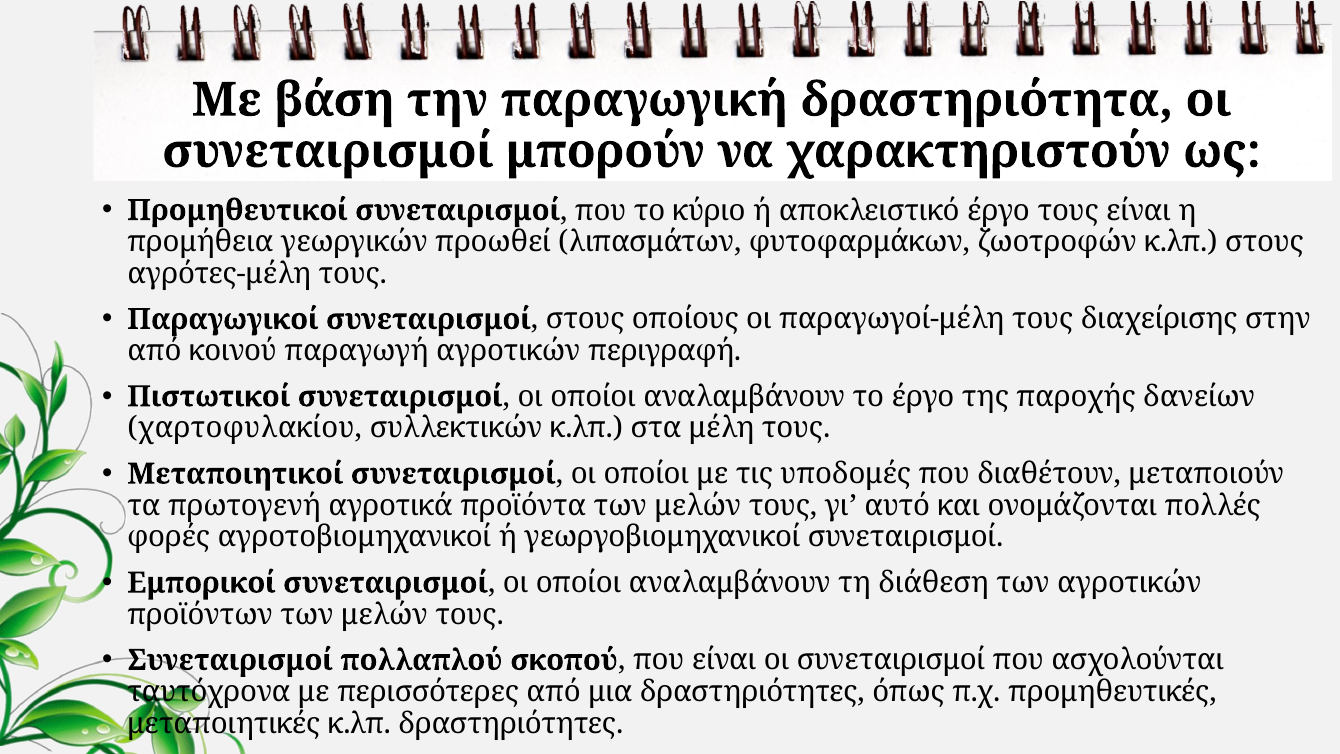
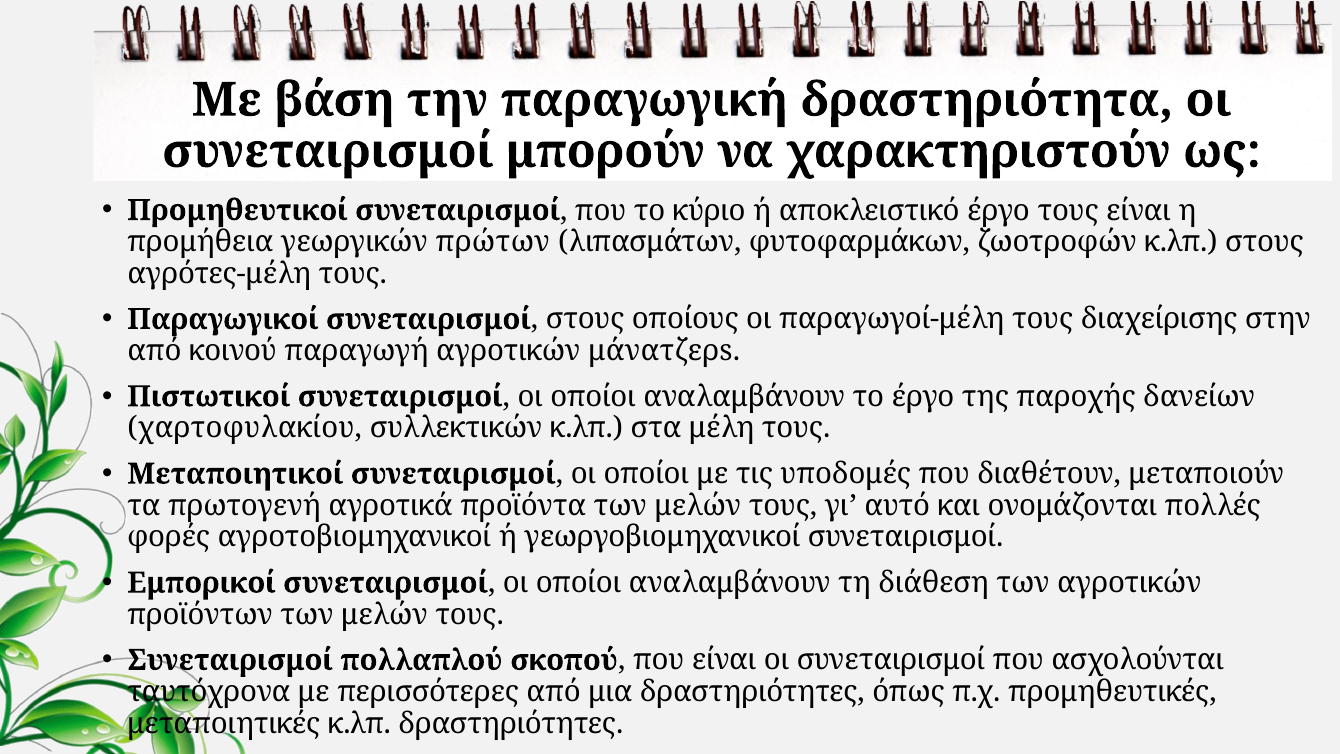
προωθεί: προωθεί -> πρώτων (493, 242)
περιγραφή: περιγραφή -> μάνατζερs (664, 351)
